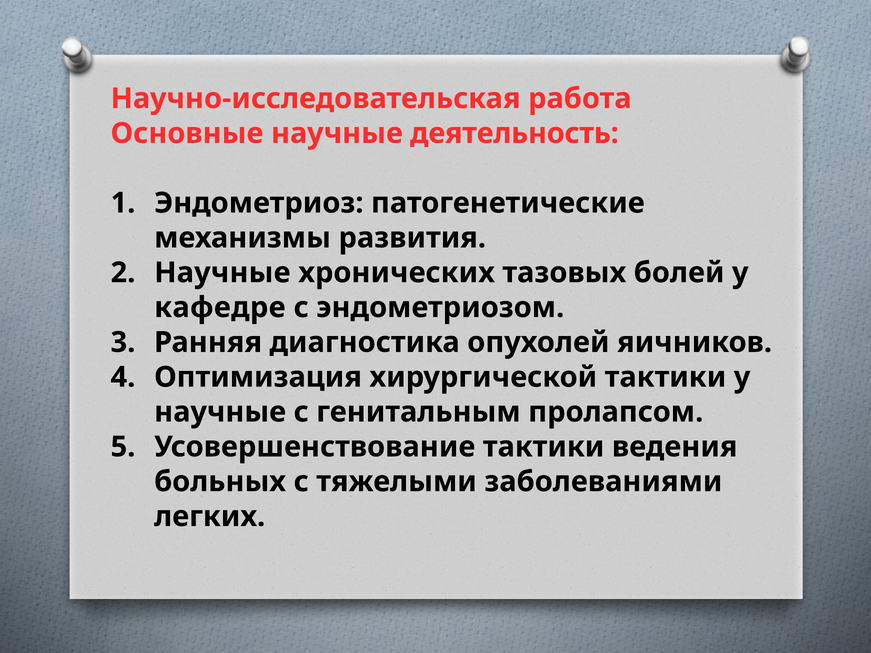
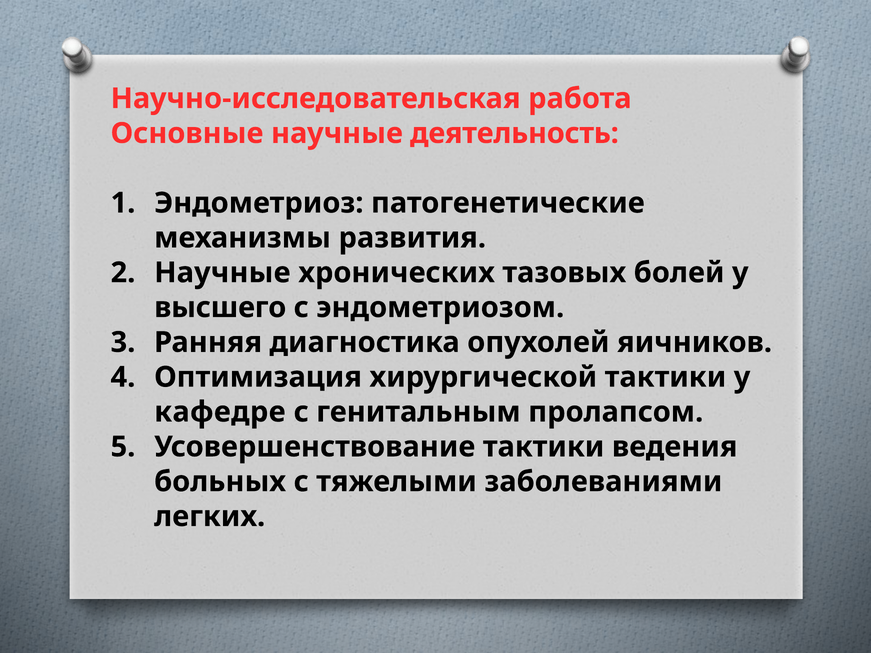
кафедре: кафедре -> высшего (220, 308)
научные: научные -> кафедре (220, 412)
